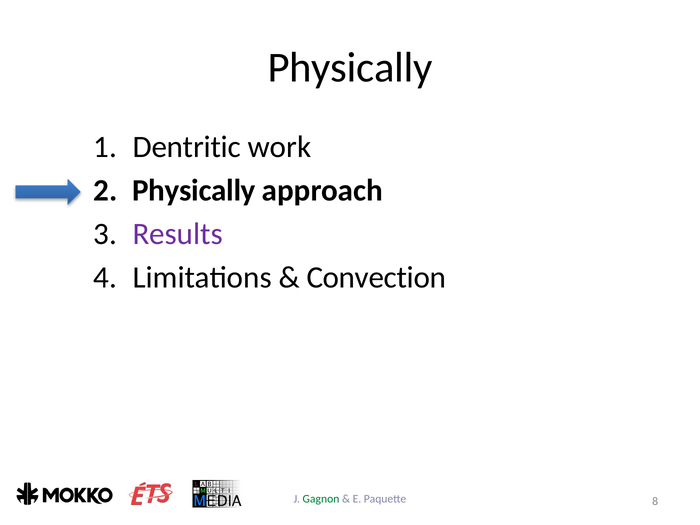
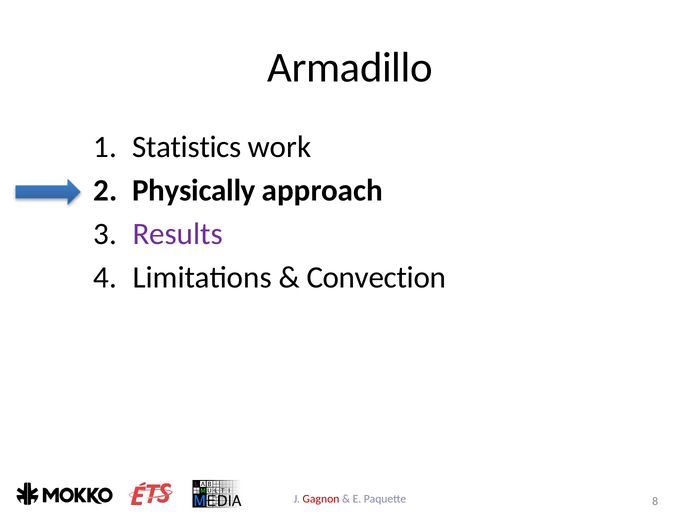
Physically: Physically -> Armadillo (350, 68)
Dentritic: Dentritic -> Statistics (187, 147)
Gagnon colour: green -> red (321, 499)
